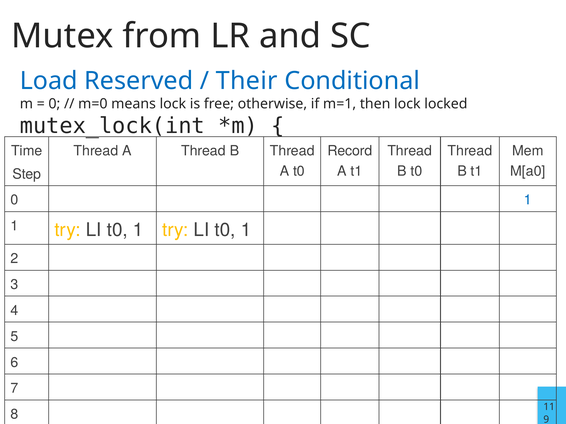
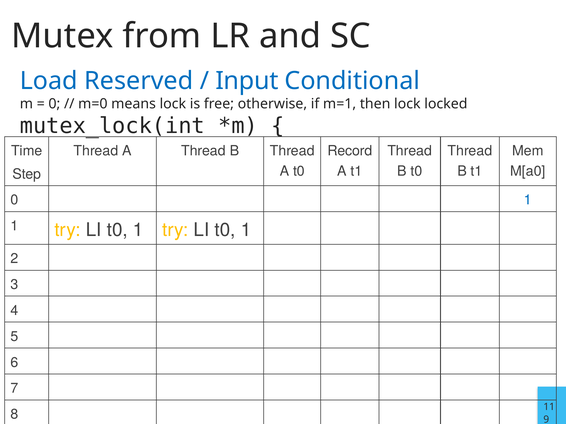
Their: Their -> Input (247, 81)
